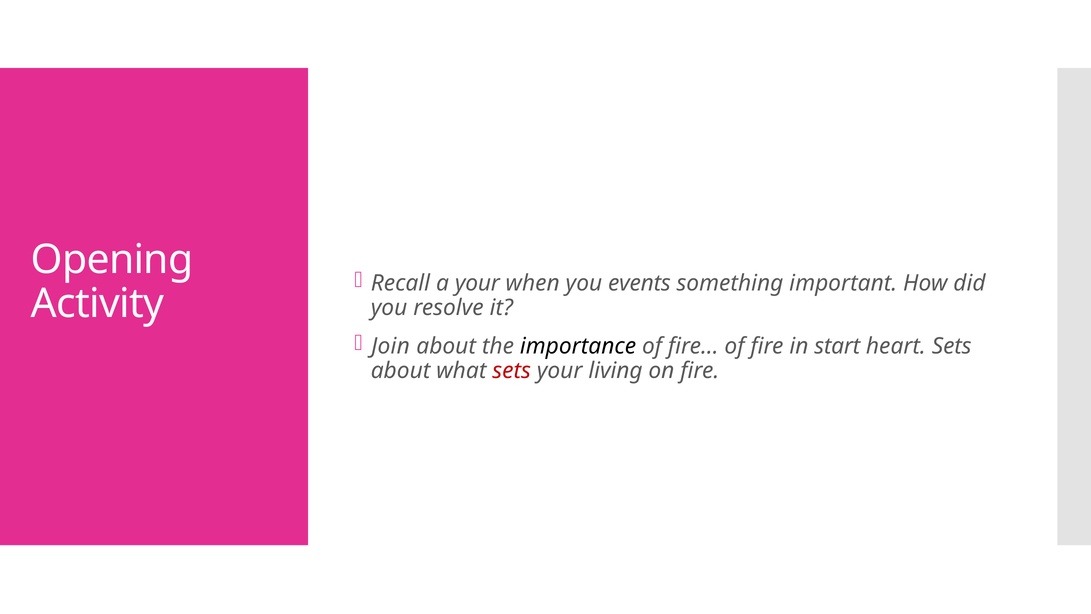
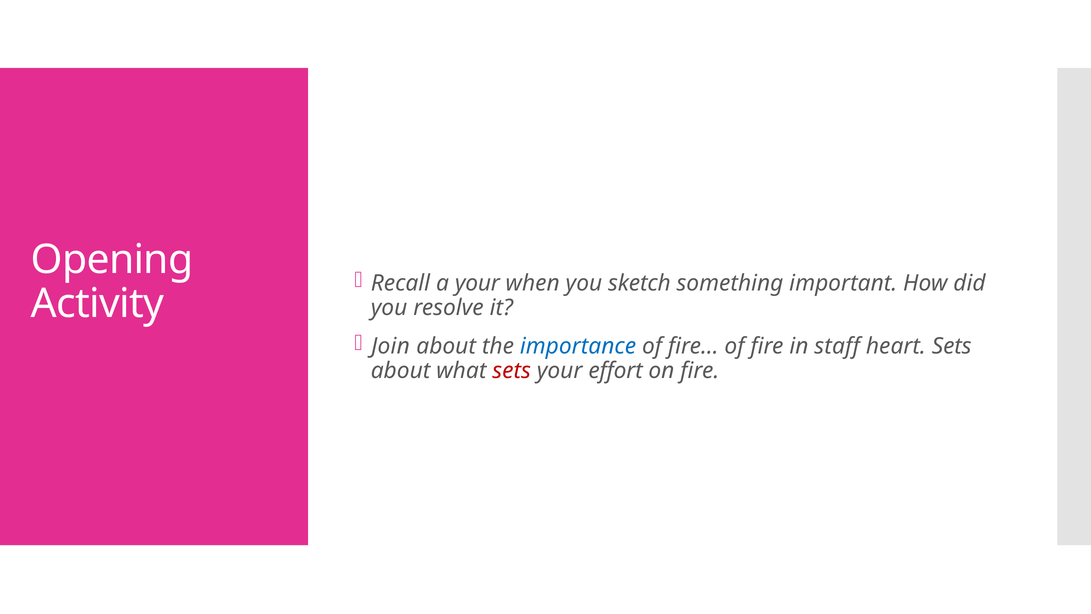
events: events -> sketch (639, 283)
importance colour: black -> blue (578, 346)
start: start -> staff (837, 346)
living: living -> effort (616, 370)
